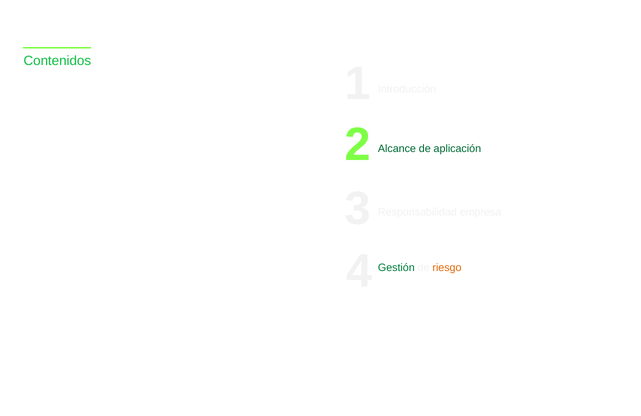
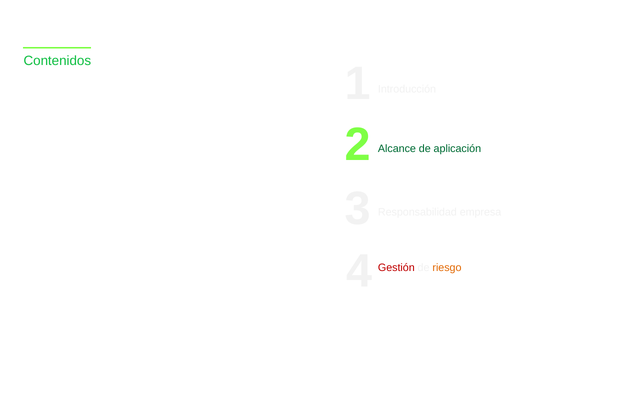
Gestión colour: green -> red (396, 267)
